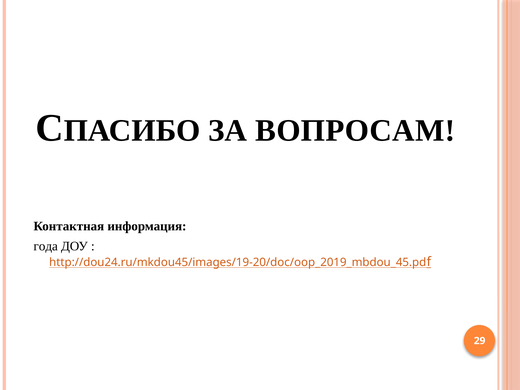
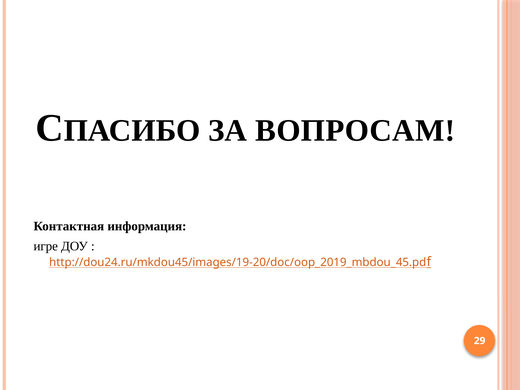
года: года -> игре (46, 246)
